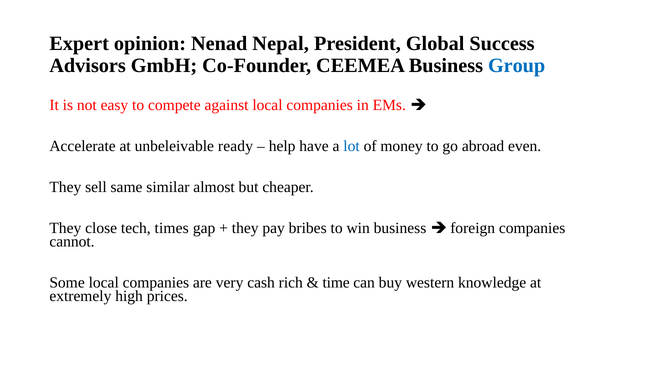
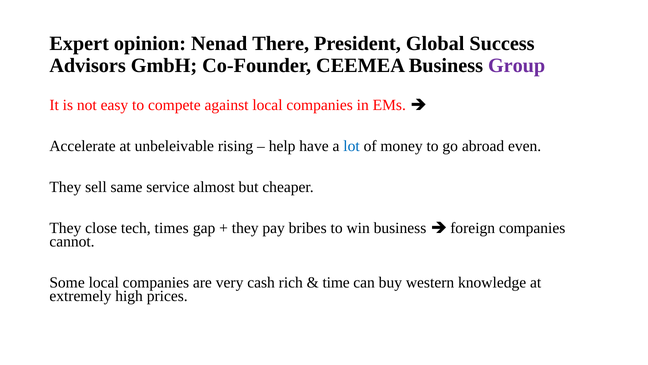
Nepal: Nepal -> There (281, 44)
Group colour: blue -> purple (517, 65)
ready: ready -> rising (236, 146)
similar: similar -> service (168, 187)
